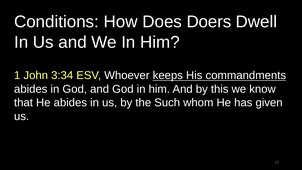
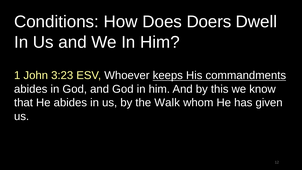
3:34: 3:34 -> 3:23 (62, 75)
Such: Such -> Walk (167, 103)
